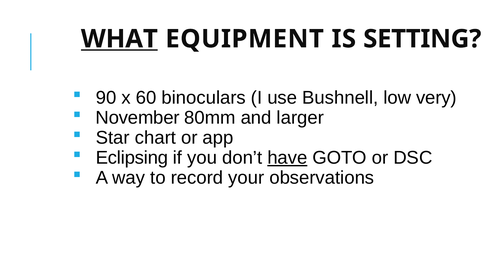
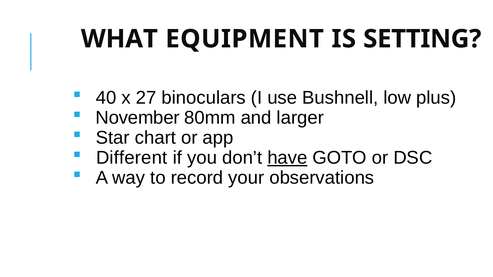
WHAT underline: present -> none (119, 39)
90: 90 -> 40 (106, 98)
60: 60 -> 27 (146, 98)
very: very -> plus (436, 98)
Eclipsing: Eclipsing -> Different (132, 158)
